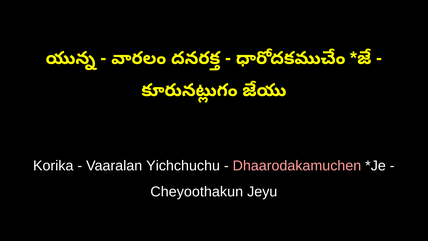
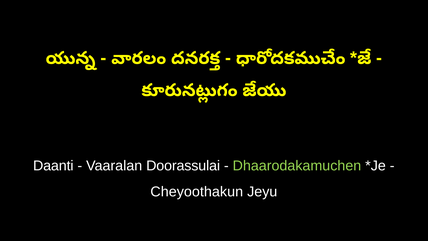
Korika: Korika -> Daanti (53, 166)
Yichchuchu: Yichchuchu -> Doorassulai (183, 166)
Dhaarodakamuchen colour: pink -> light green (297, 166)
